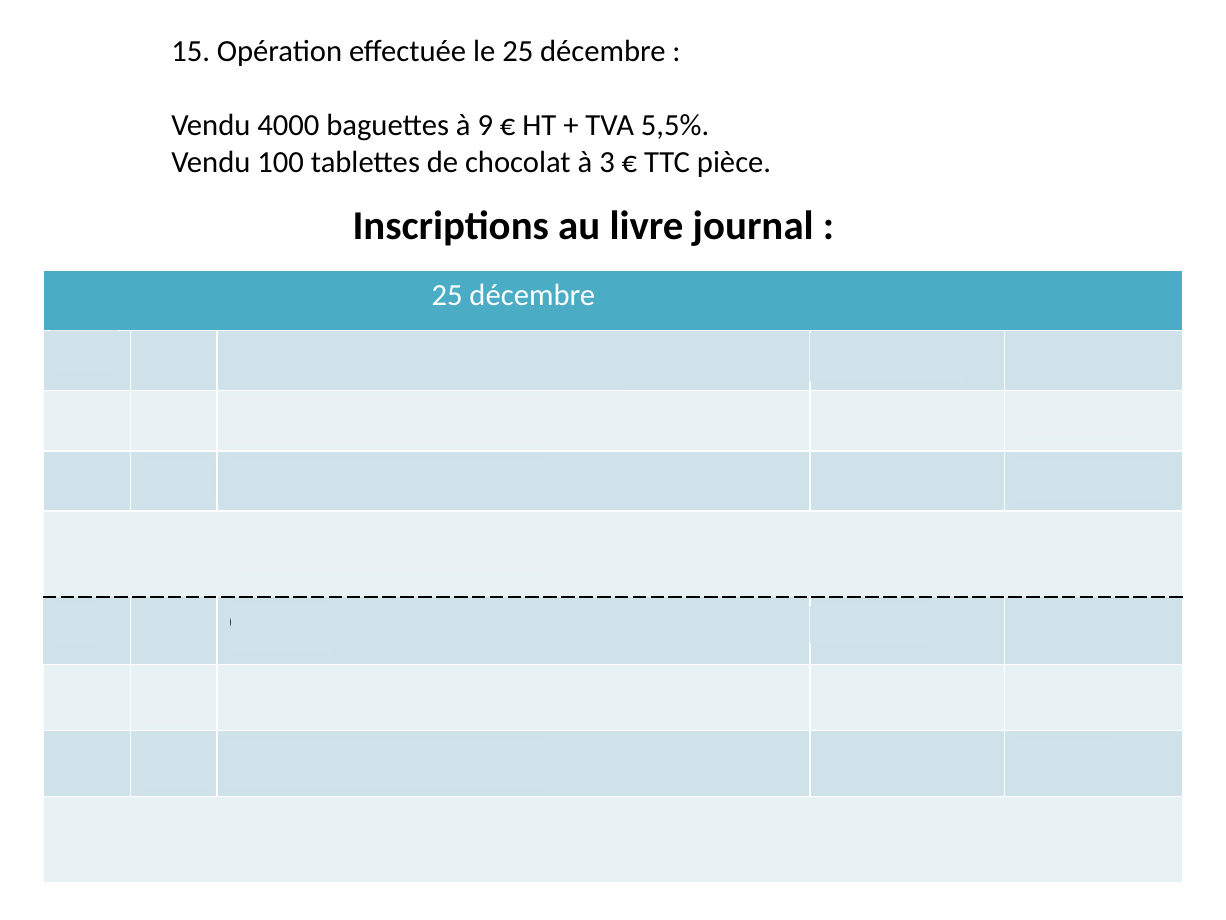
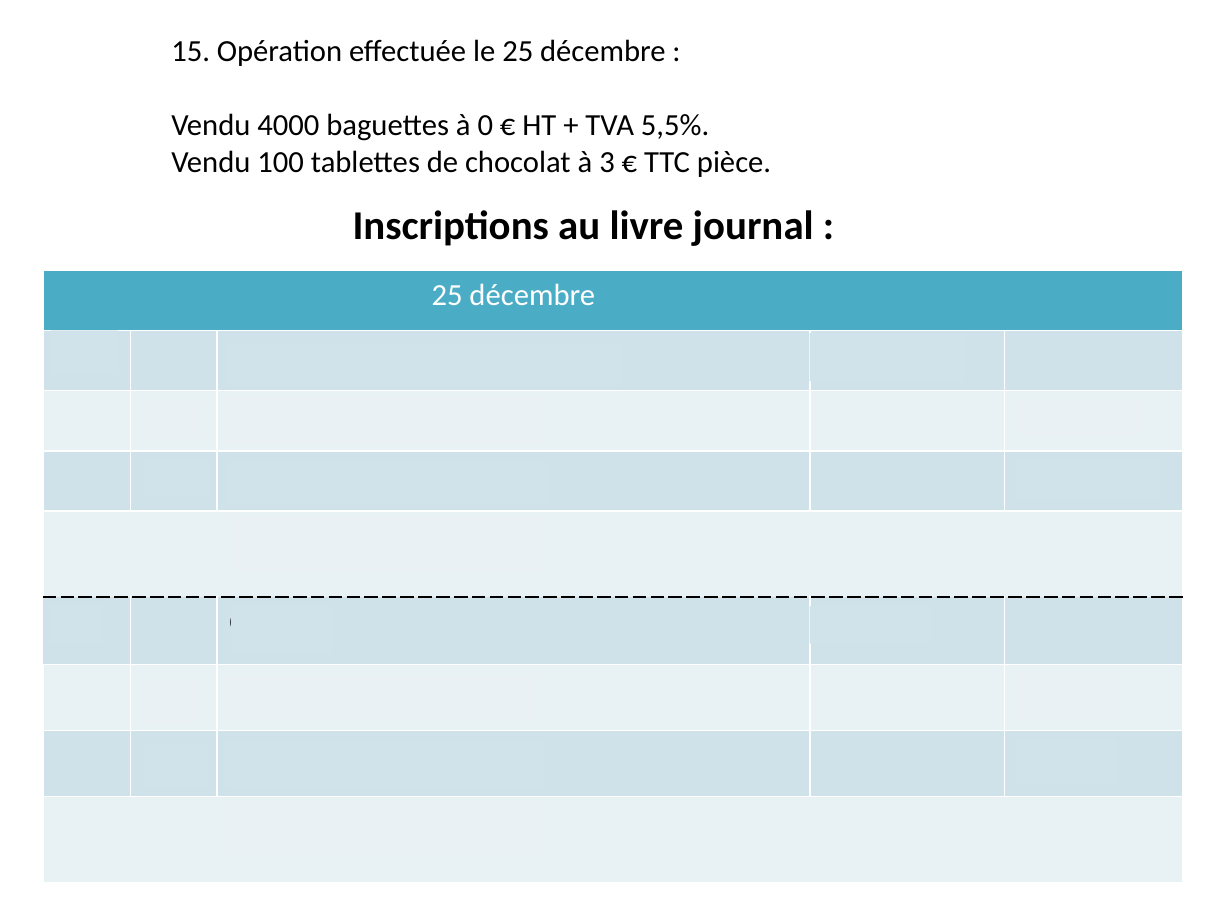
9: 9 -> 0 (485, 125)
